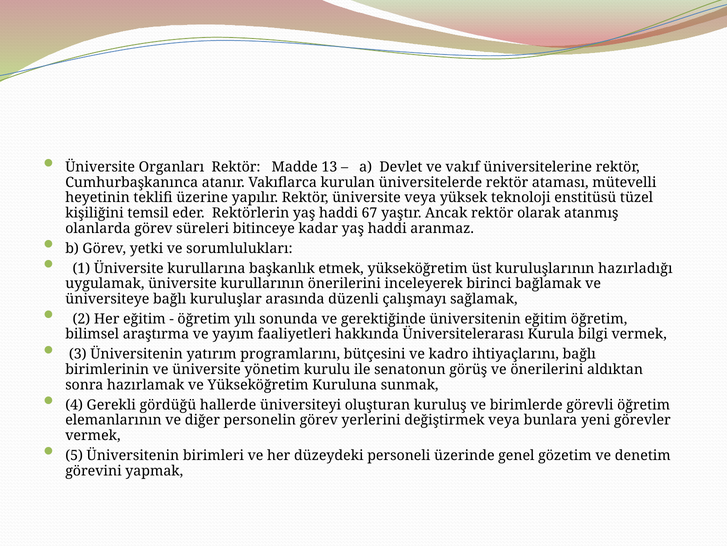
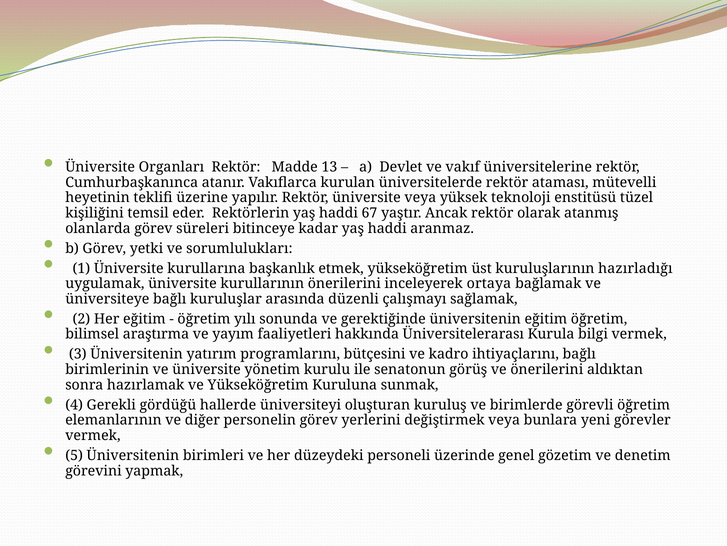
birinci: birinci -> ortaya (489, 283)
